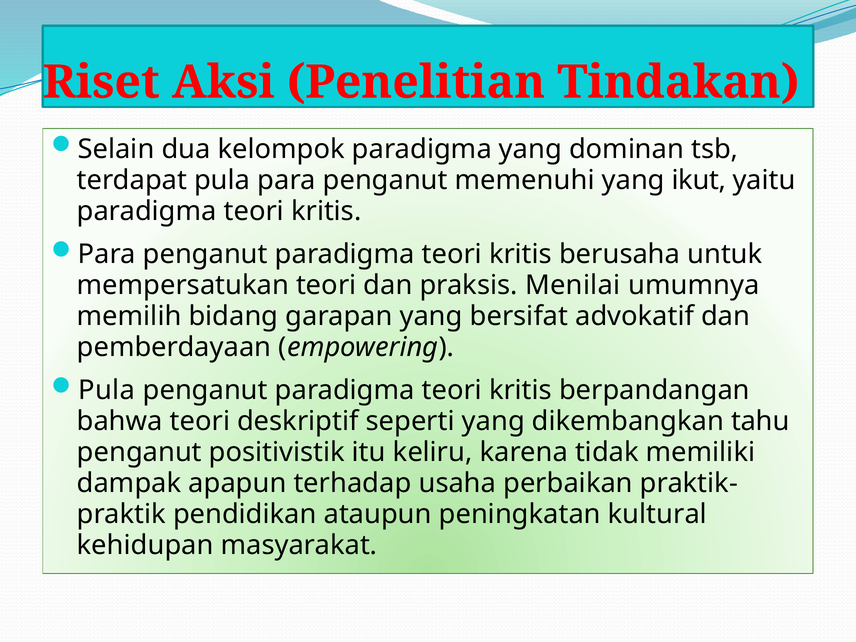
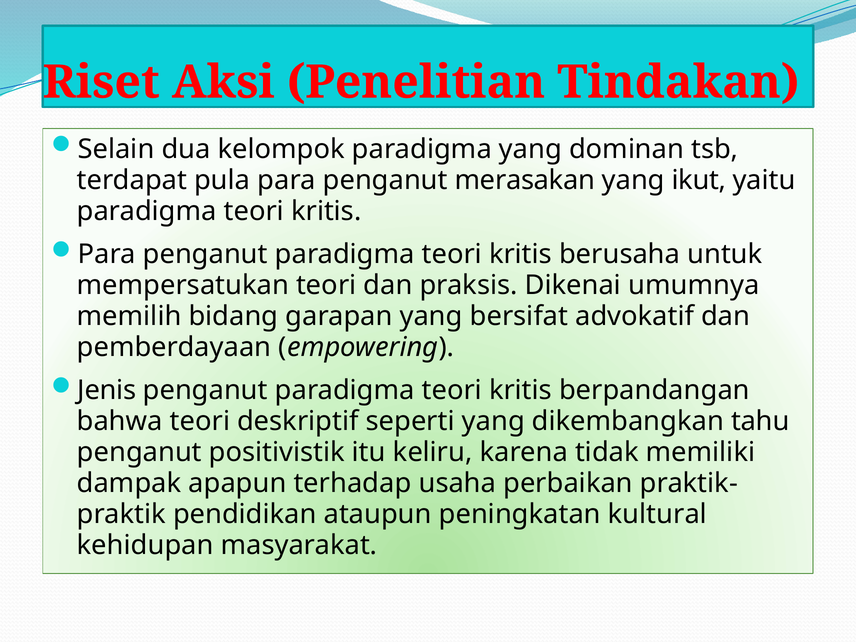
memenuhi: memenuhi -> merasakan (525, 180)
Menilai: Menilai -> Dikenai (573, 285)
Pula: Pula -> Jenis (107, 390)
